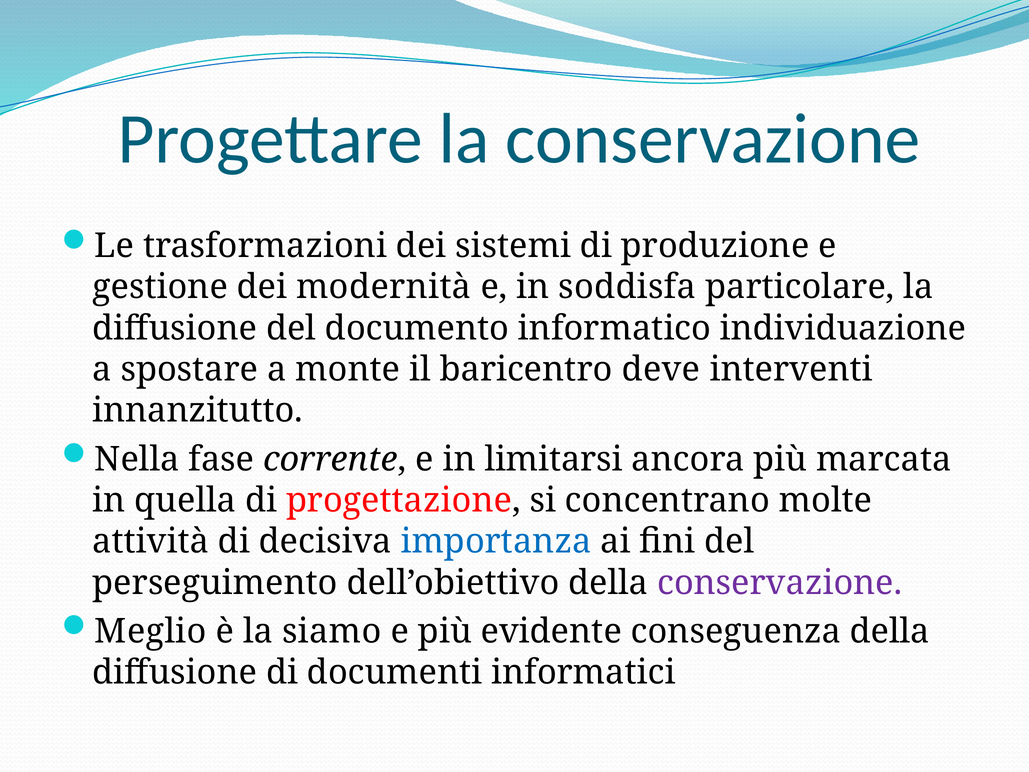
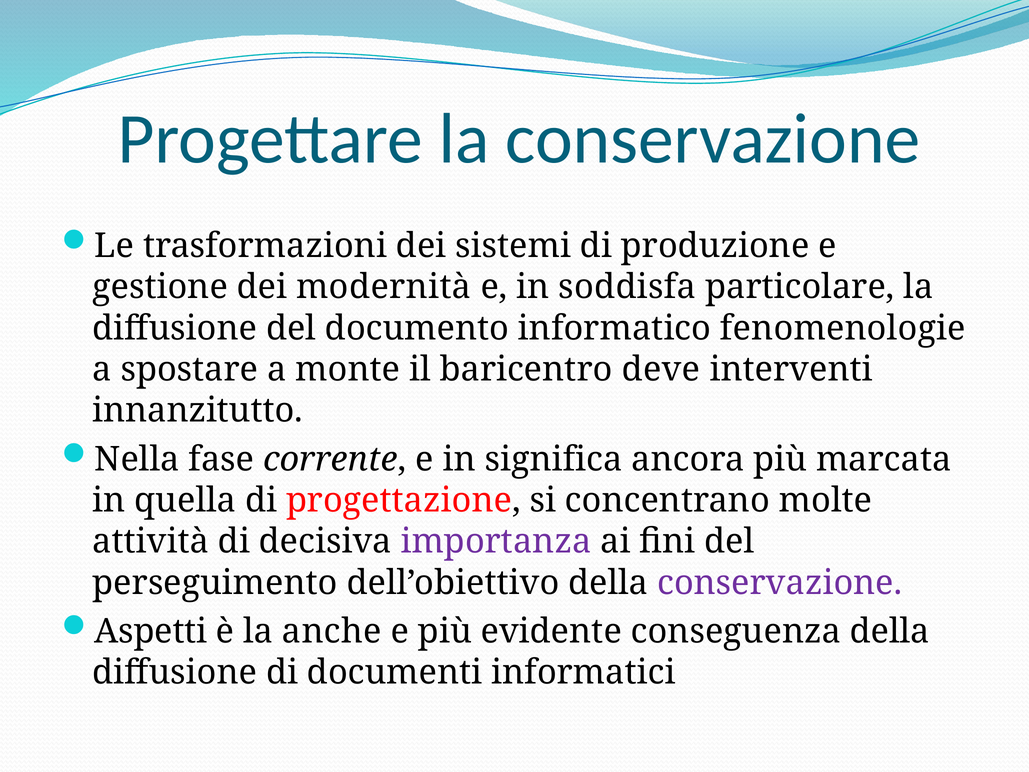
individuazione: individuazione -> fenomenologie (843, 328)
limitarsi: limitarsi -> significa (554, 459)
importanza colour: blue -> purple (496, 541)
Meglio: Meglio -> Aspetti (151, 631)
siamo: siamo -> anche (332, 631)
